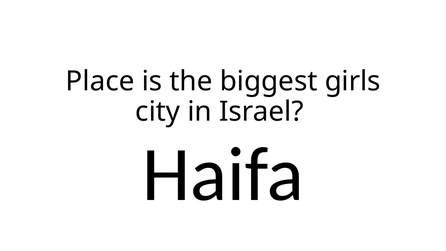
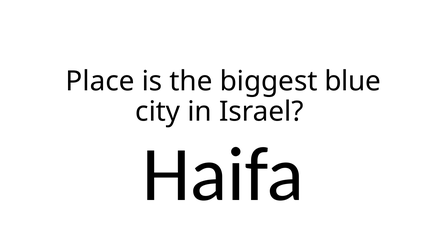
girls: girls -> blue (353, 81)
